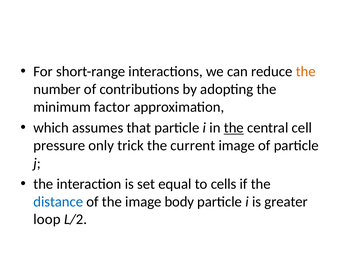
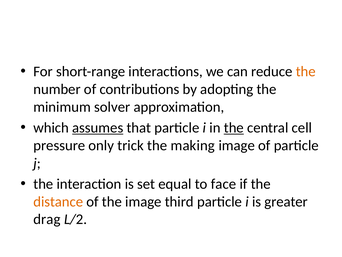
factor: factor -> solver (112, 107)
assumes underline: none -> present (98, 128)
current: current -> making (193, 145)
cells: cells -> face (224, 184)
distance colour: blue -> orange (58, 201)
body: body -> third (179, 201)
loop: loop -> drag (47, 219)
